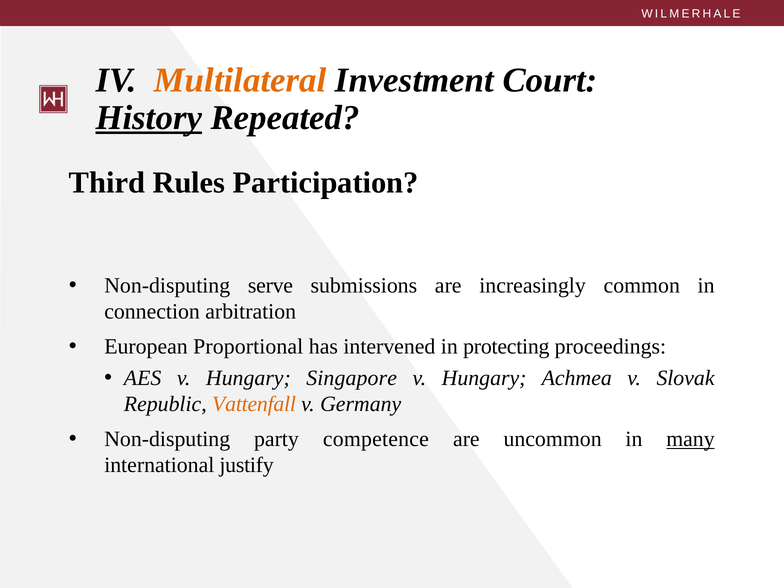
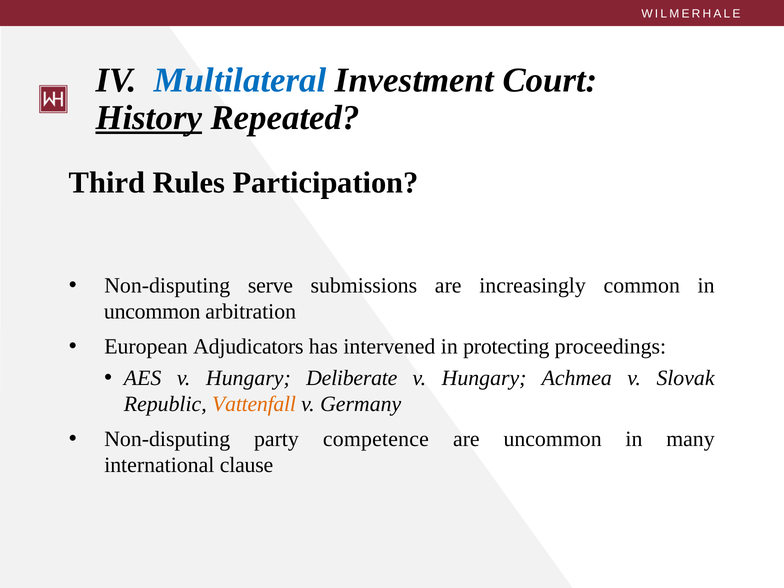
Multilateral colour: orange -> blue (240, 80)
connection: connection -> uncommon (152, 312)
Proportional: Proportional -> Adjudicators (248, 347)
Singapore: Singapore -> Deliberate (352, 378)
many underline: present -> none (690, 439)
justify: justify -> clause (247, 465)
